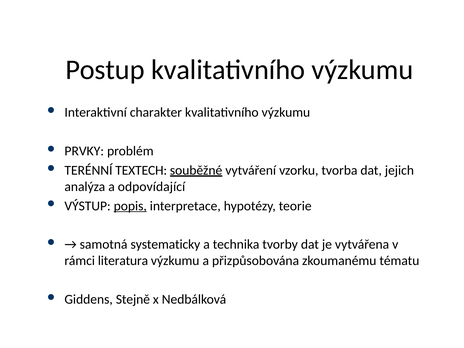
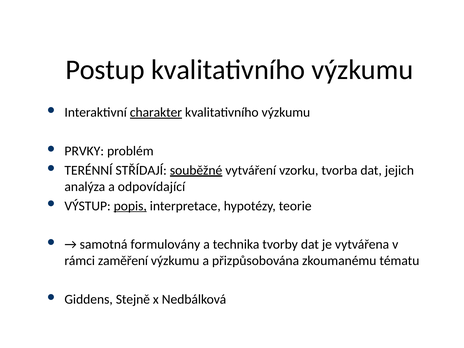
charakter underline: none -> present (156, 112)
TEXTECH: TEXTECH -> STŘÍDAJÍ (141, 170)
systematicky: systematicky -> formulovány (165, 245)
literatura: literatura -> zaměření (123, 261)
